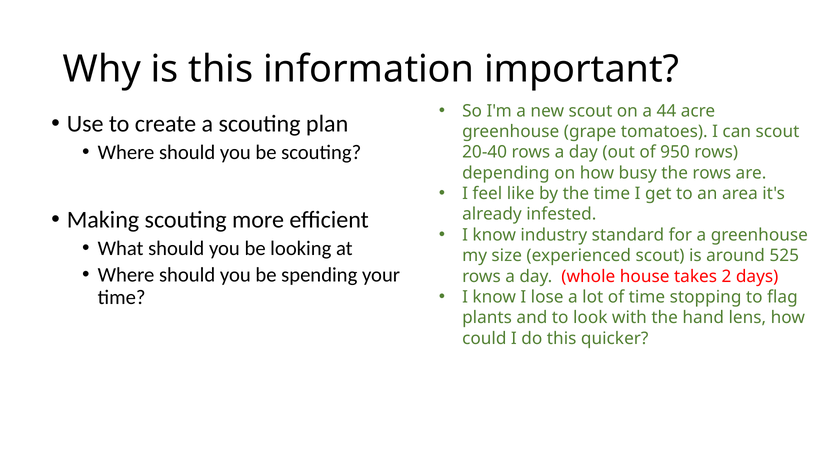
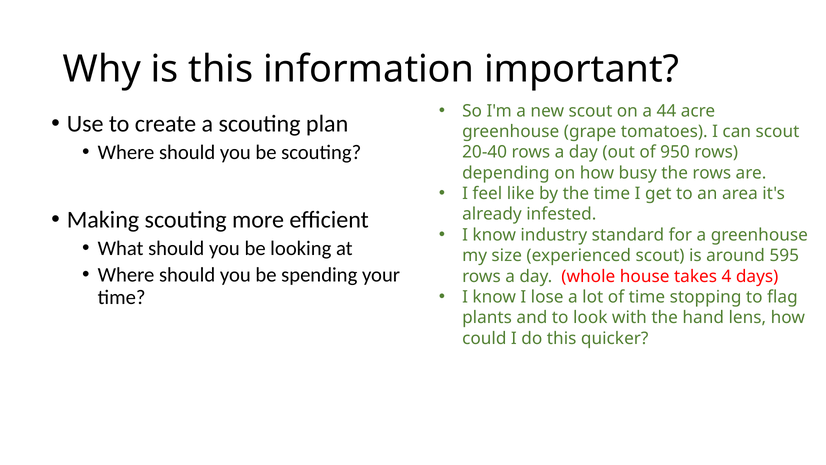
525: 525 -> 595 (784, 255)
2: 2 -> 4 (727, 276)
